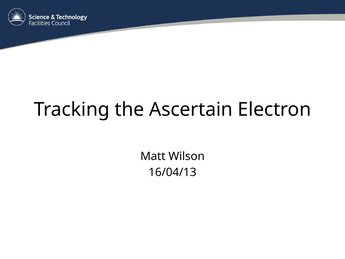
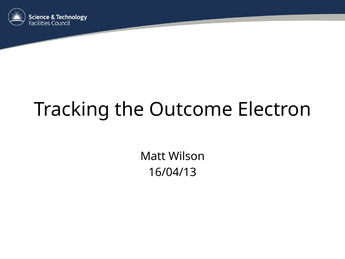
Ascertain: Ascertain -> Outcome (191, 109)
